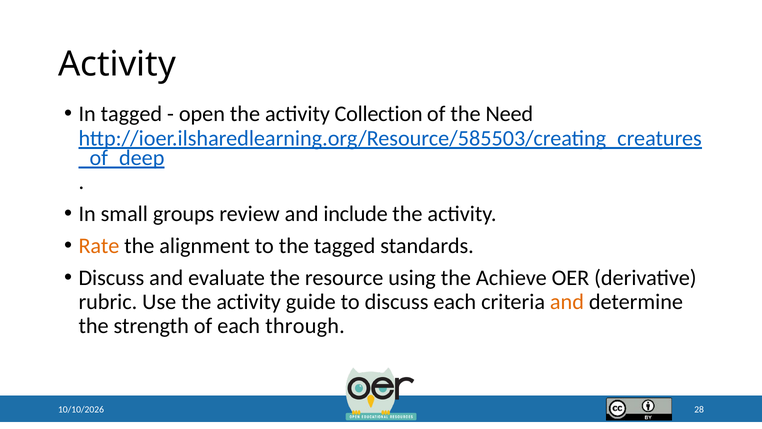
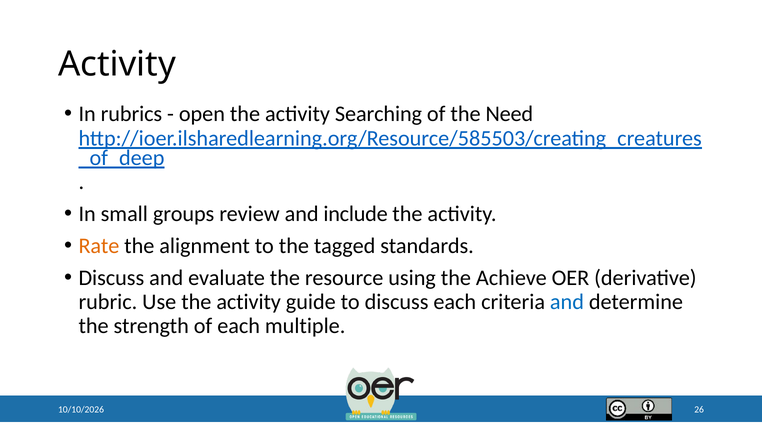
In tagged: tagged -> rubrics (131, 114)
Collection: Collection -> Searching (379, 114)
and colour: orange -> blue (567, 301)
through: through -> multiple (305, 325)
28: 28 -> 26 (699, 409)
